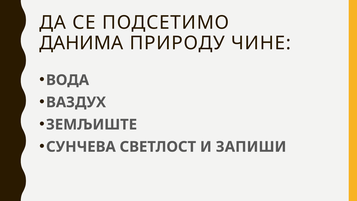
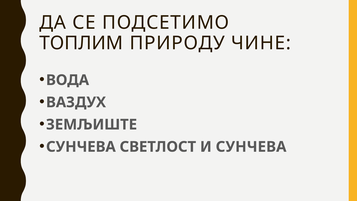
ДАНИМА: ДАНИМА -> ТОПЛИМ (81, 43)
И ЗАПИШИ: ЗАПИШИ -> СУНЧЕВА (251, 147)
